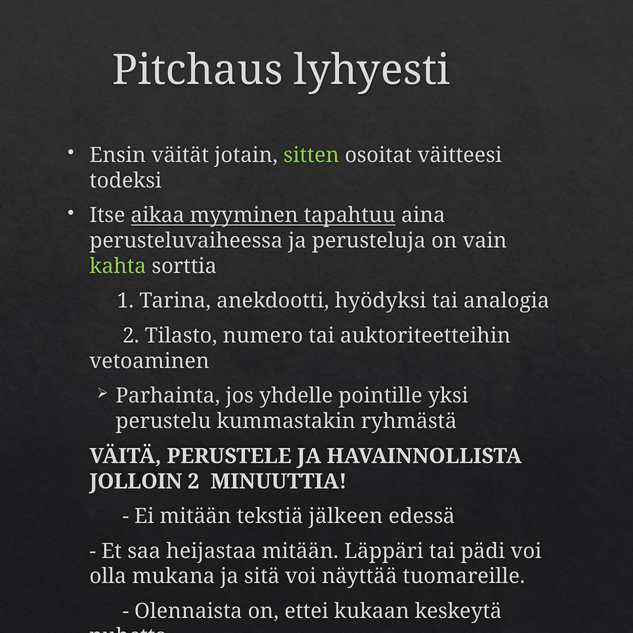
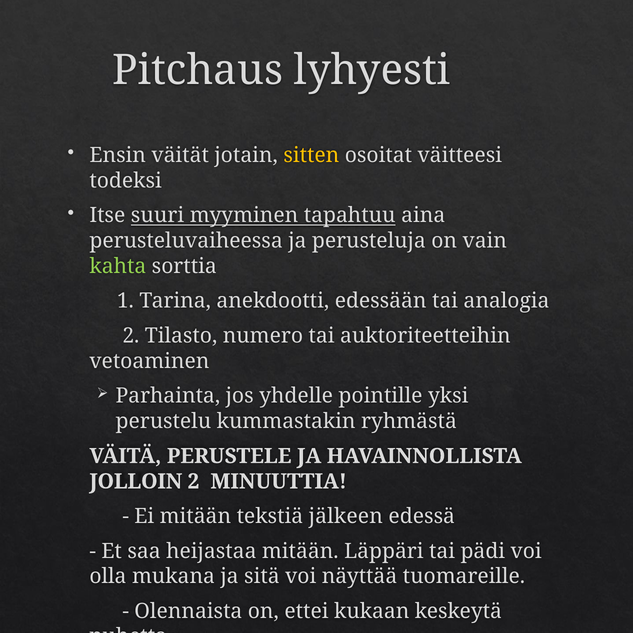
sitten colour: light green -> yellow (311, 155)
aikaa: aikaa -> suuri (158, 216)
hyödyksi: hyödyksi -> edessään (381, 301)
